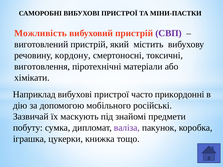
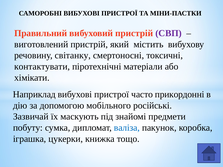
Можливість: Можливість -> Правильний (41, 33)
кордону: кордону -> світанку (73, 55)
виготовлення: виготовлення -> контактувати (42, 67)
валіза colour: purple -> blue (127, 128)
